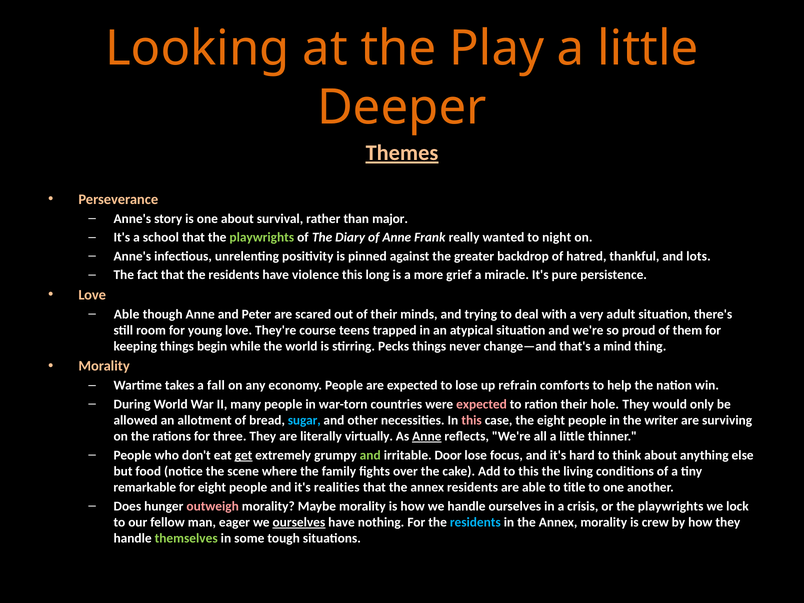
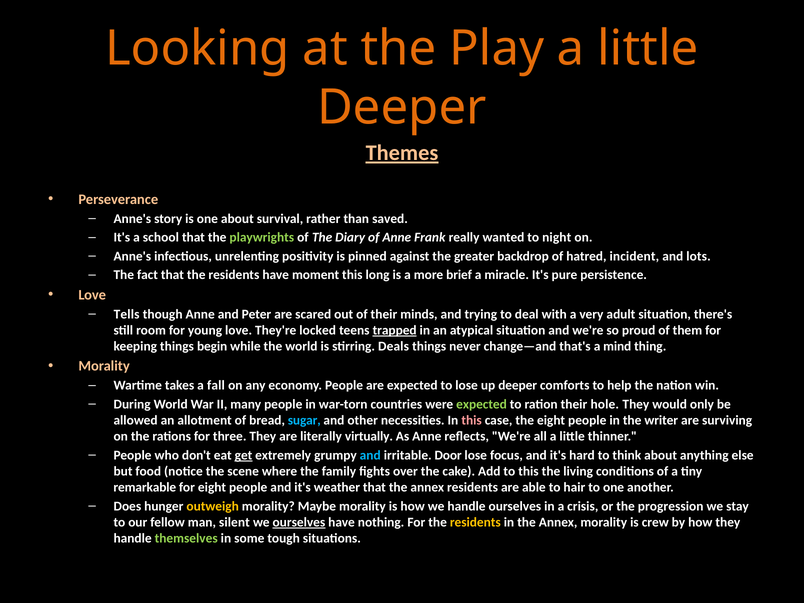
major: major -> saved (390, 219)
thankful: thankful -> incident (634, 256)
violence: violence -> moment (316, 275)
grief: grief -> brief (459, 275)
Able: Able -> Tells (127, 314)
course: course -> locked (318, 330)
trapped underline: none -> present (395, 330)
Pecks: Pecks -> Deals (394, 346)
up refrain: refrain -> deeper (518, 385)
expected colour: pink -> light green (482, 404)
Anne underline: present -> none (427, 436)
and colour: light green -> light blue (370, 455)
realities: realities -> weather (337, 487)
title: title -> hair (574, 487)
outweigh colour: pink -> yellow (213, 506)
or the playwrights: playwrights -> progression (671, 506)
lock: lock -> stay (738, 506)
eager: eager -> silent (234, 522)
residents colour: light blue -> yellow (475, 522)
